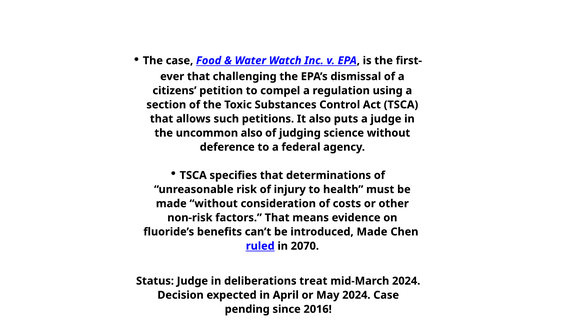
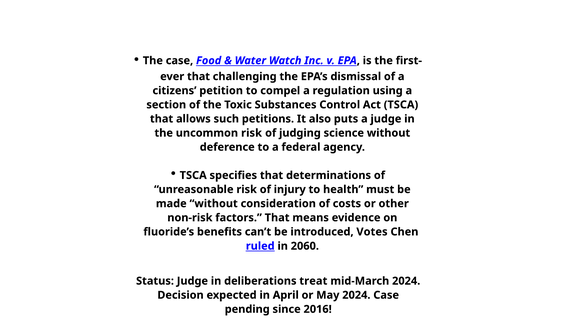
uncommon also: also -> risk (252, 133)
introduced Made: Made -> Votes (372, 232)
2070: 2070 -> 2060 (305, 246)
